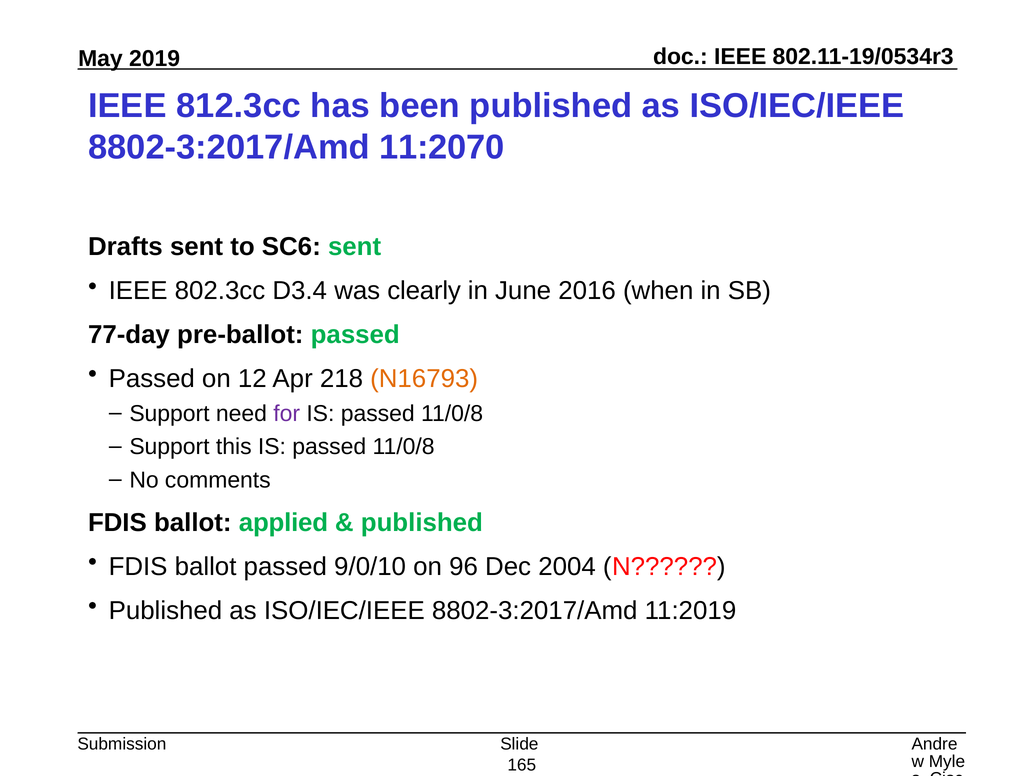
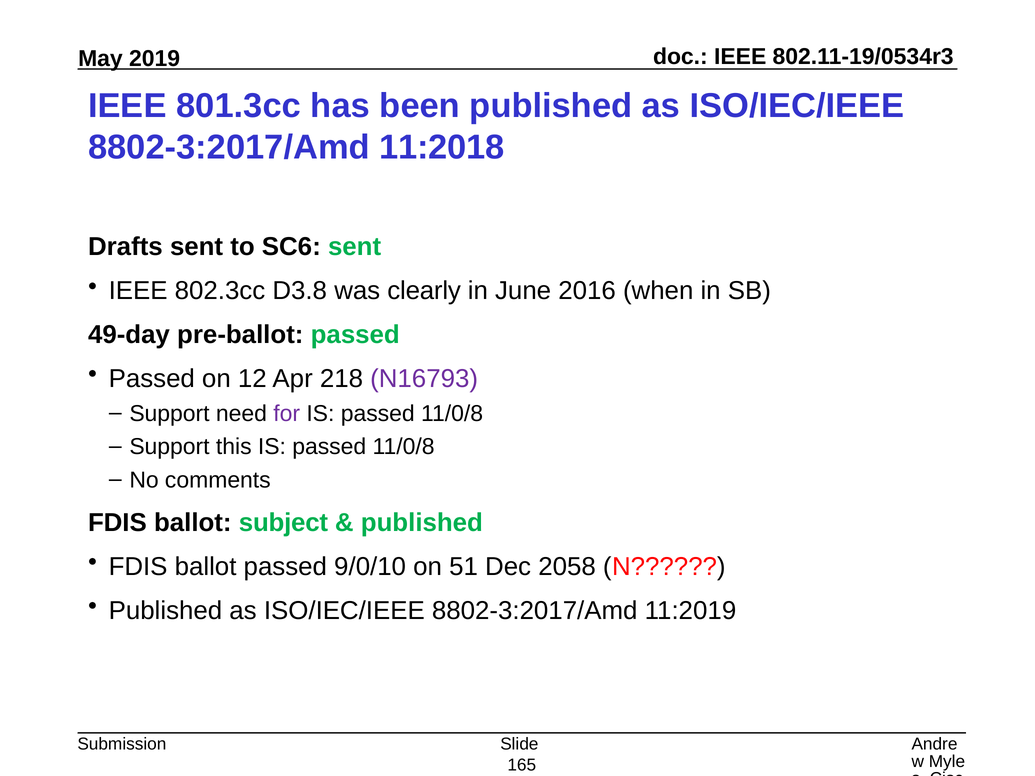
812.3cc: 812.3cc -> 801.3cc (239, 106)
11:2070: 11:2070 -> 11:2018 (442, 147)
D3.4: D3.4 -> D3.8 (300, 291)
77-day: 77-day -> 49-day (129, 335)
N16793 colour: orange -> purple (424, 379)
applied: applied -> subject (283, 523)
96: 96 -> 51 (464, 567)
2004: 2004 -> 2058 (567, 567)
